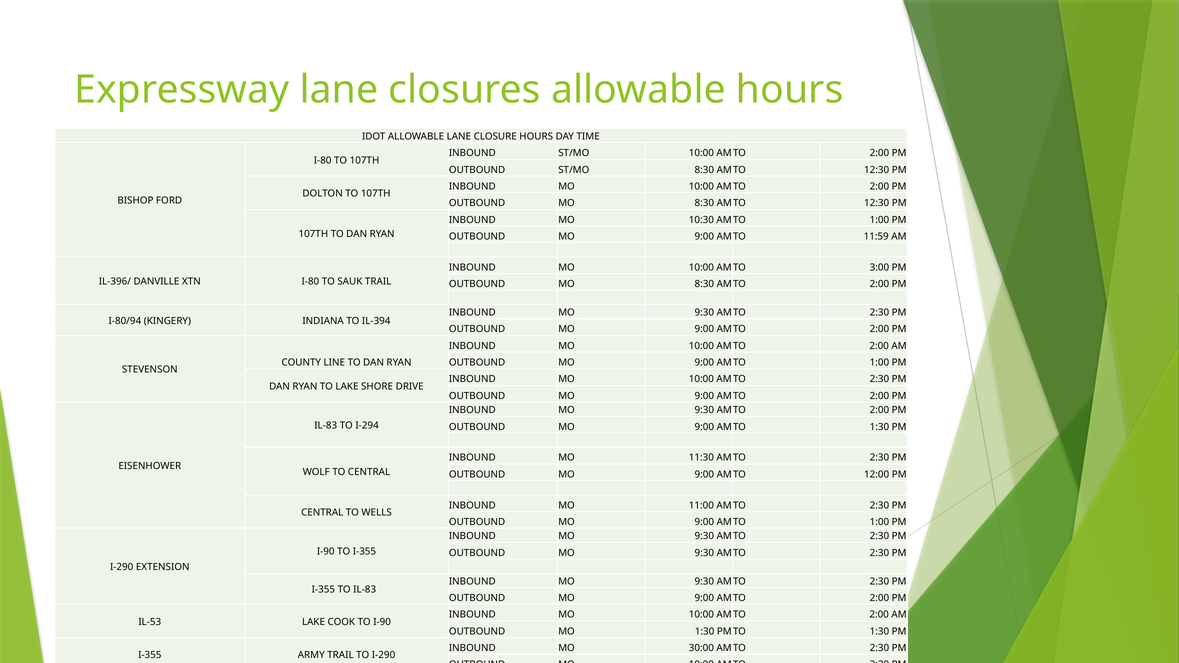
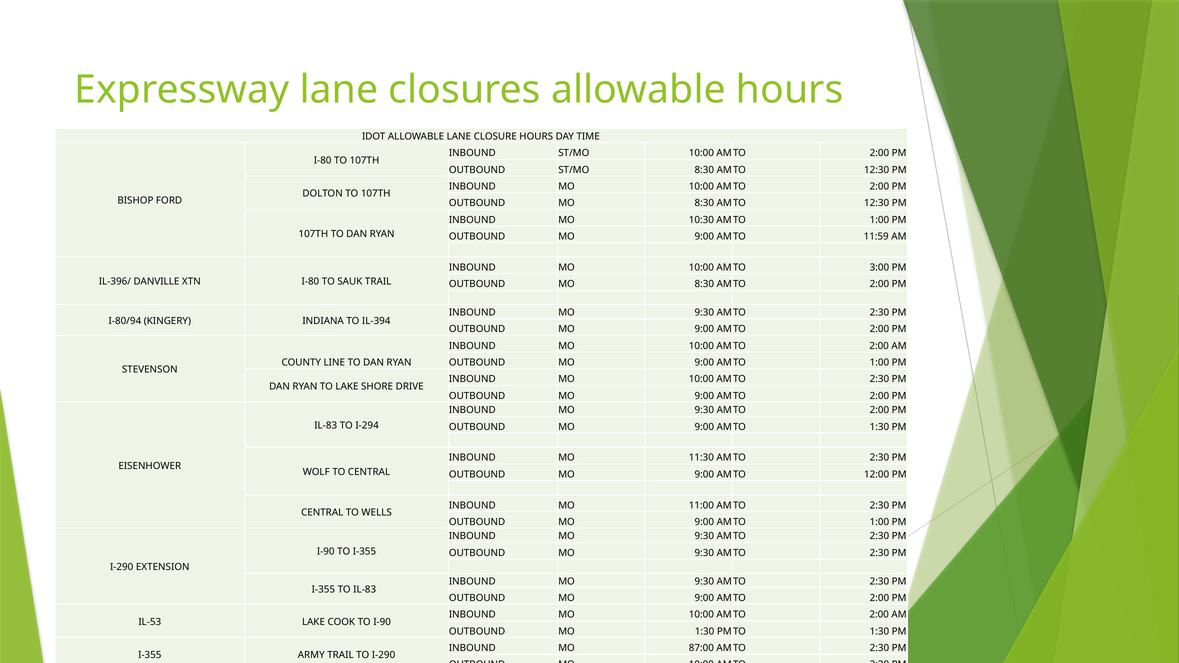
30:00: 30:00 -> 87:00 (701, 648)
